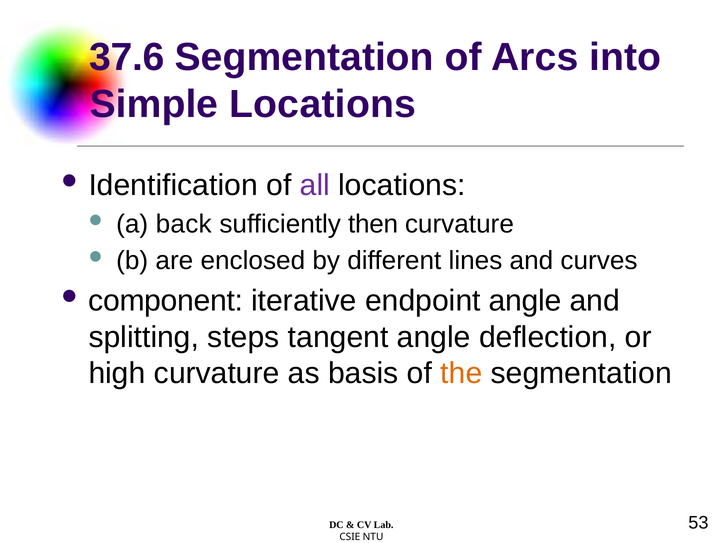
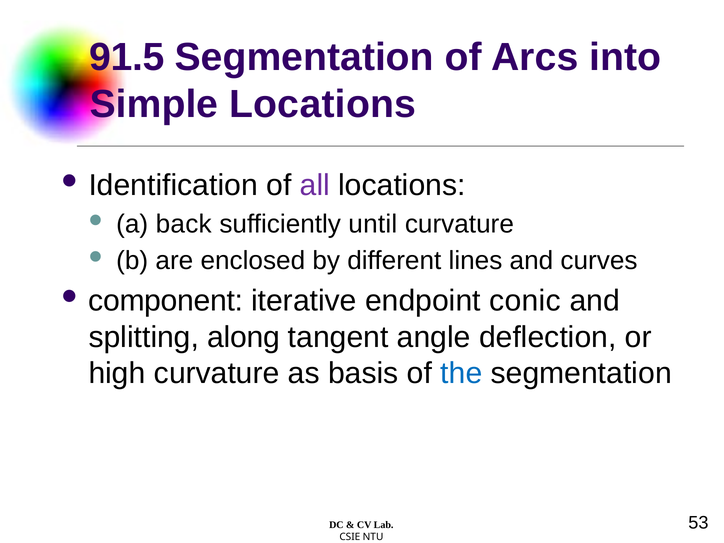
37.6: 37.6 -> 91.5 (127, 57)
then: then -> until (373, 224)
endpoint angle: angle -> conic (525, 301)
steps: steps -> along (244, 337)
the colour: orange -> blue (461, 373)
